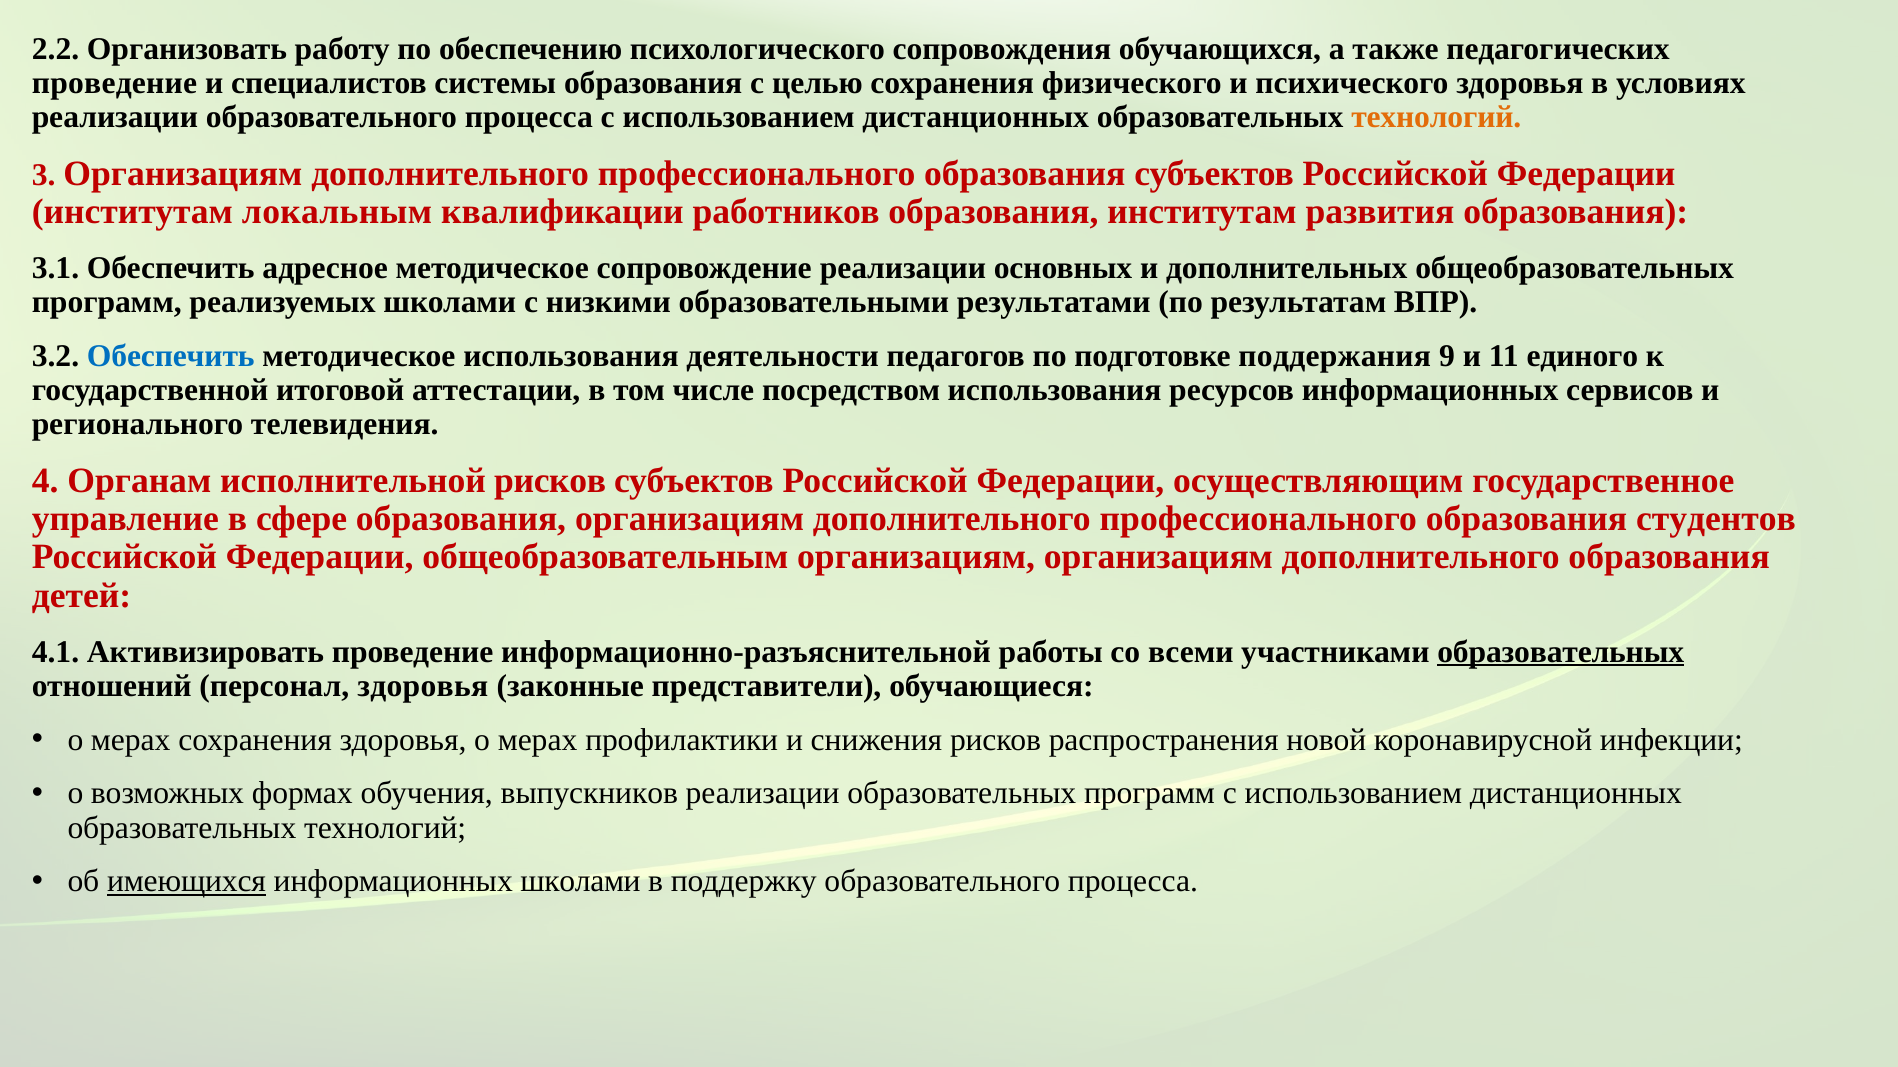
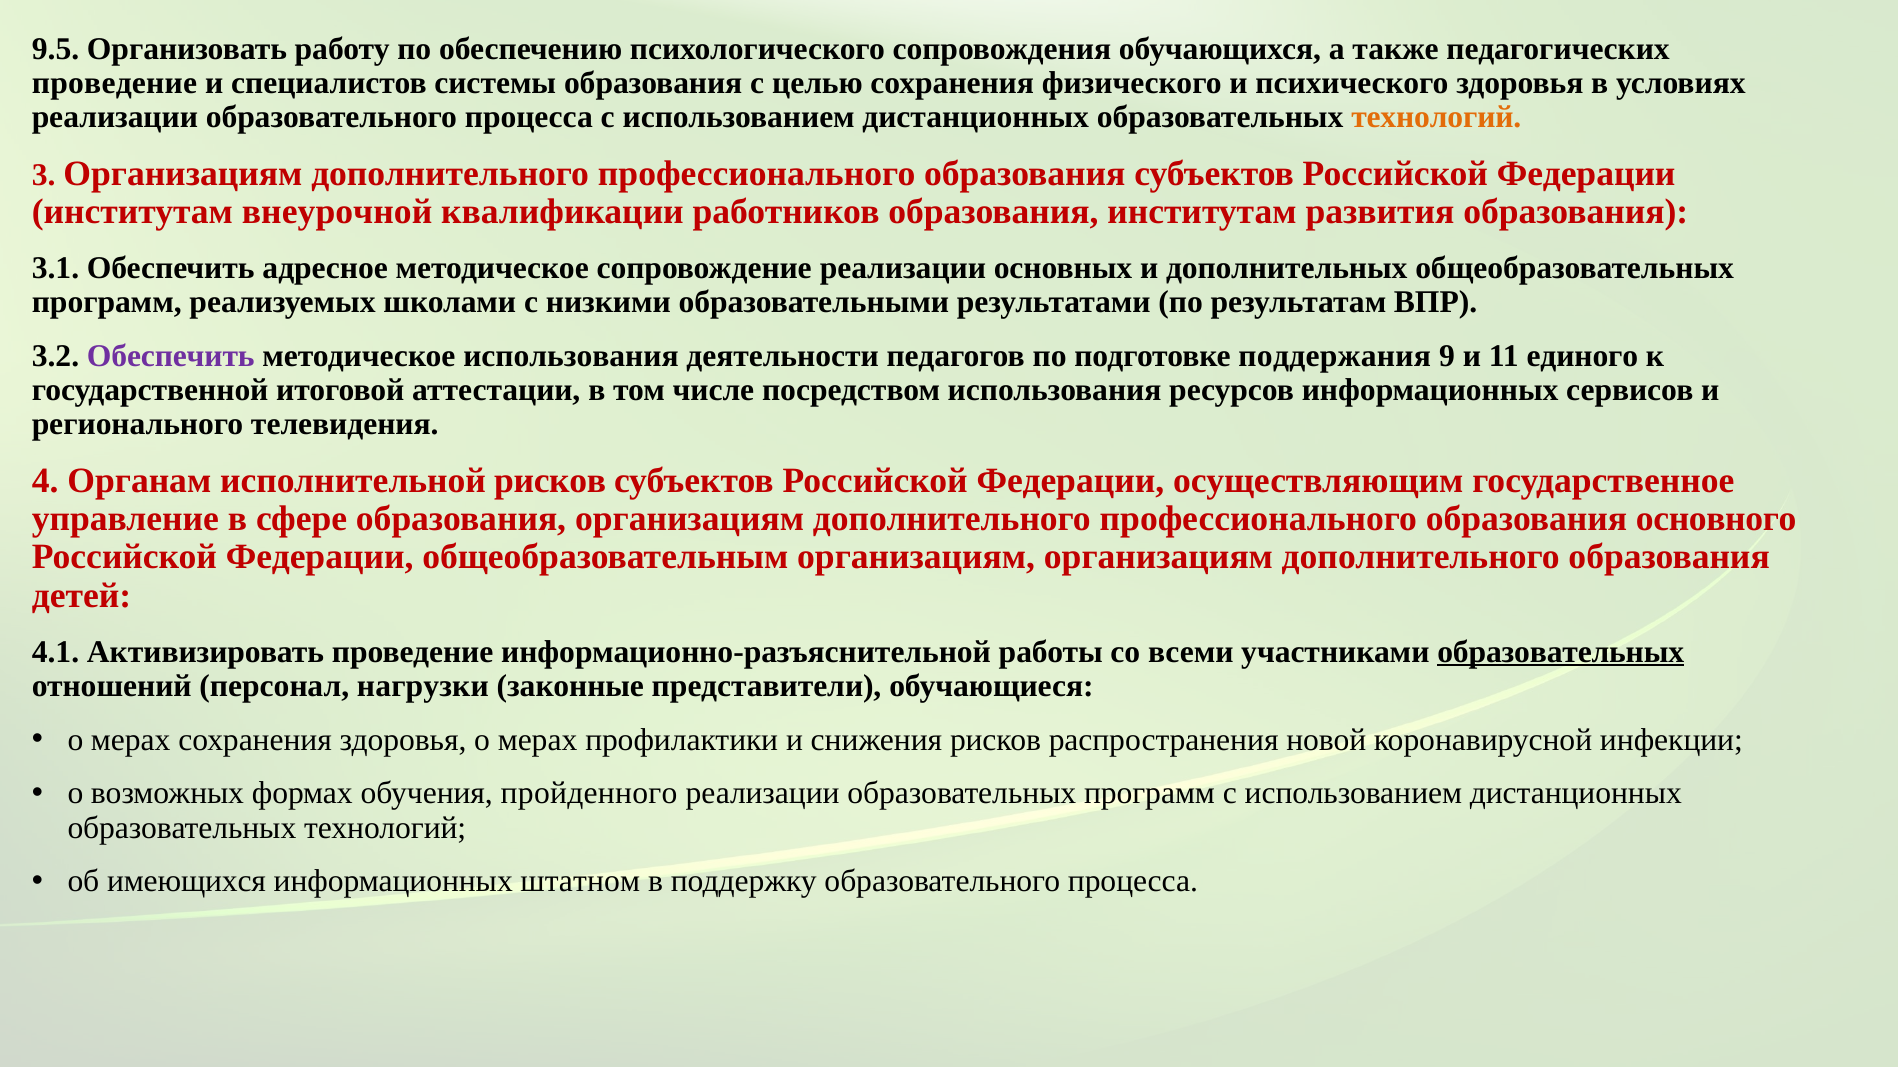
2.2: 2.2 -> 9.5 (56, 49)
локальным: локальным -> внеурочной (337, 212)
Обеспечить colour: blue -> purple (171, 356)
студентов: студентов -> основного (1716, 519)
персонал здоровья: здоровья -> нагрузки (423, 686)
выпускников: выпускников -> пройденного (589, 794)
имеющихся underline: present -> none (187, 882)
информационных школами: школами -> штатном (580, 882)
